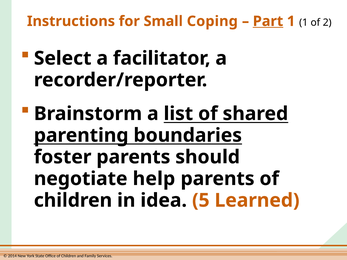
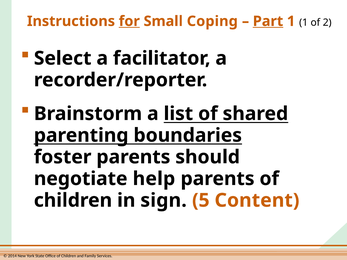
for underline: none -> present (129, 21)
idea: idea -> sign (164, 201)
Learned: Learned -> Content (257, 201)
